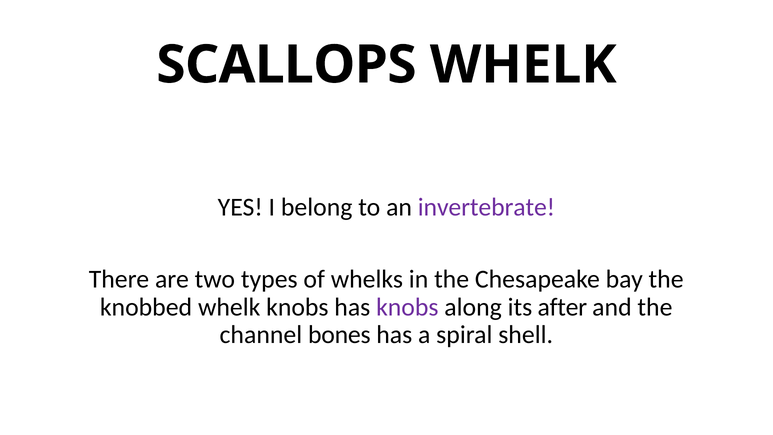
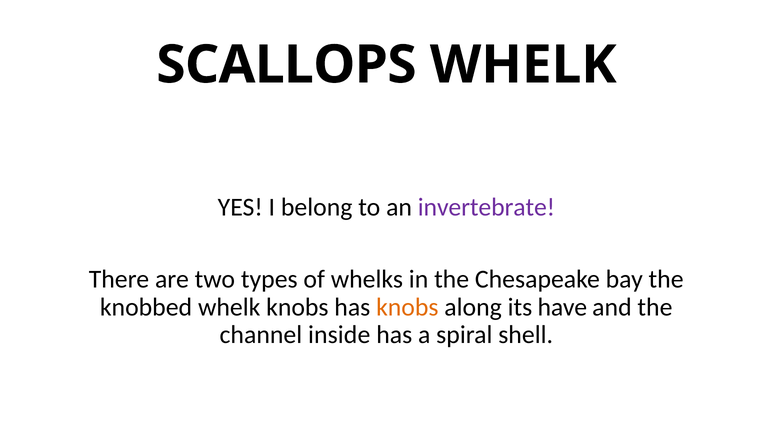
knobs colour: purple -> orange (407, 307)
after: after -> have (562, 307)
bones: bones -> inside (339, 335)
